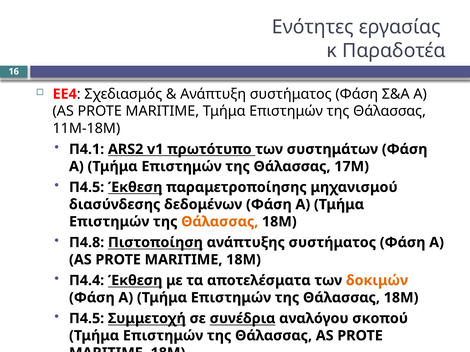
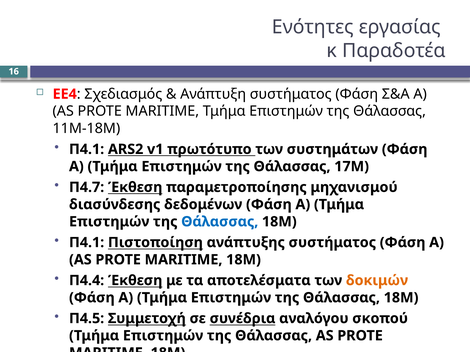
Π4.5: Π4.5 -> Π4.7 (87, 187)
Θάλασσας colour: orange -> blue (220, 222)
Π4.8: Π4.8 -> Π4.1 (87, 243)
